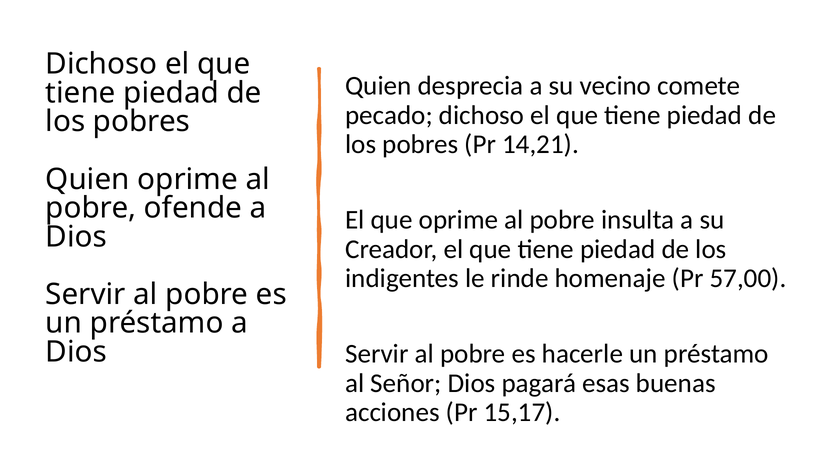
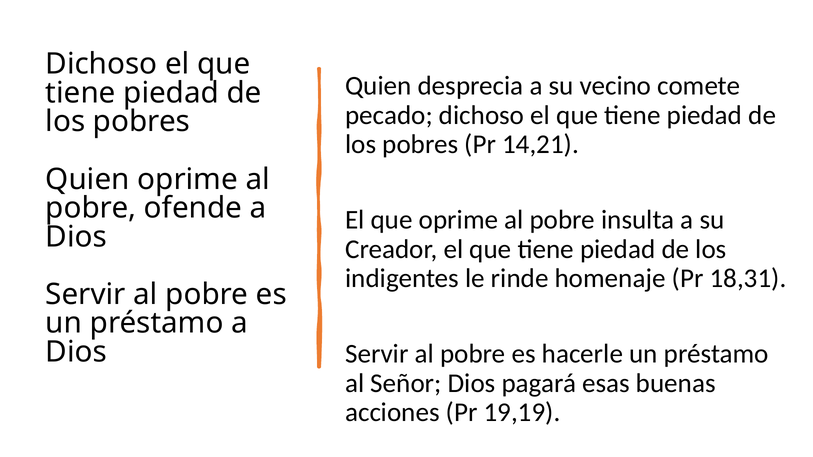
57,00: 57,00 -> 18,31 (748, 279)
15,17: 15,17 -> 19,19 (522, 413)
